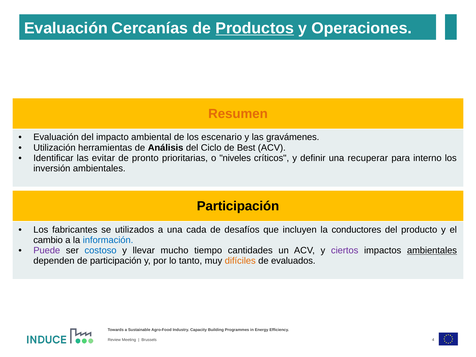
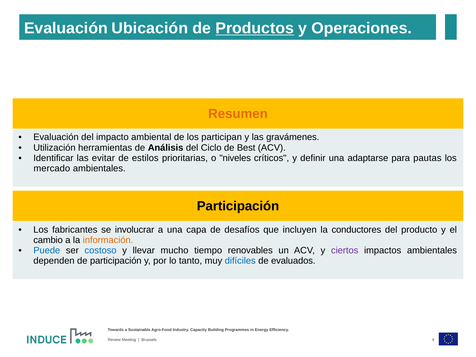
Cercanías: Cercanías -> Ubicación (150, 28)
escenario: escenario -> participan (222, 137)
pronto: pronto -> estilos (145, 158)
recuperar: recuperar -> adaptarse (368, 158)
interno: interno -> pautas (427, 158)
inversión: inversión -> mercado (52, 168)
utilizados: utilizados -> involucrar (135, 230)
cada: cada -> capa (196, 230)
información colour: blue -> orange (108, 240)
Puede colour: purple -> blue (47, 250)
cantidades: cantidades -> renovables (250, 250)
ambientales underline: present -> none (432, 250)
difíciles colour: orange -> blue (240, 261)
